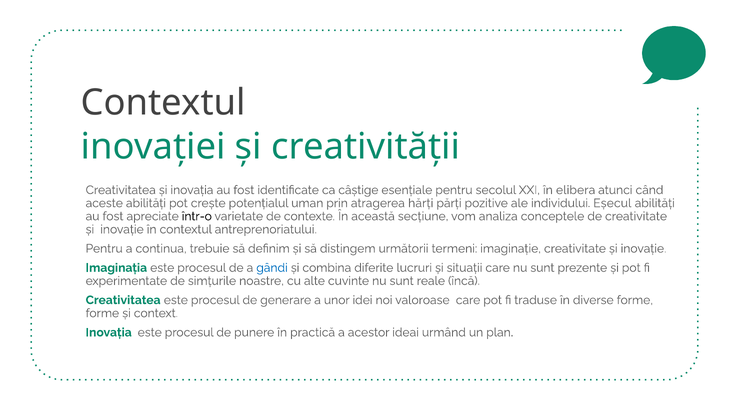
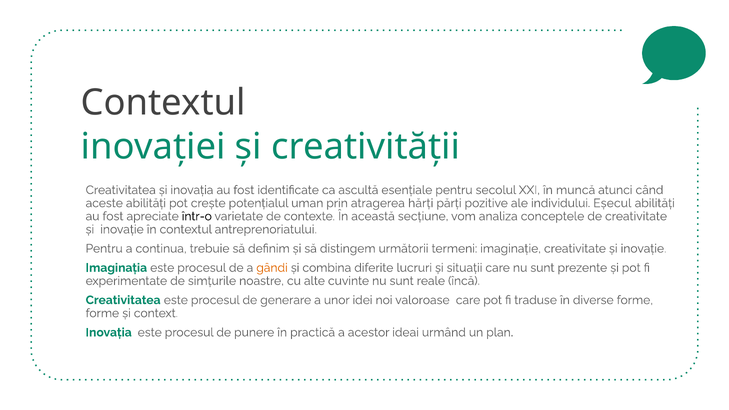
câștige: câștige -> ascultă (358, 190)
elibera: elibera -> muncă (576, 190)
gândi colour: blue -> orange (272, 268)
